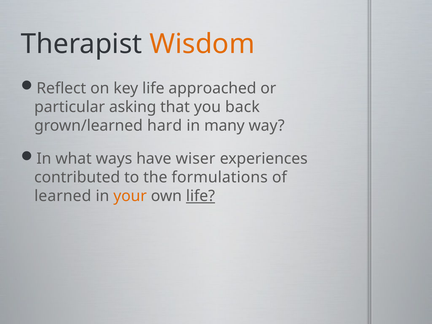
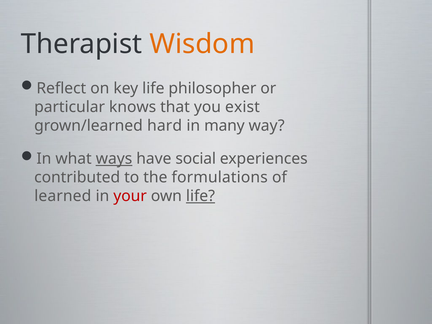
approached: approached -> philosopher (212, 88)
asking: asking -> knows (133, 107)
back: back -> exist (242, 107)
ways underline: none -> present (114, 159)
wiser: wiser -> social (196, 159)
your colour: orange -> red (130, 196)
